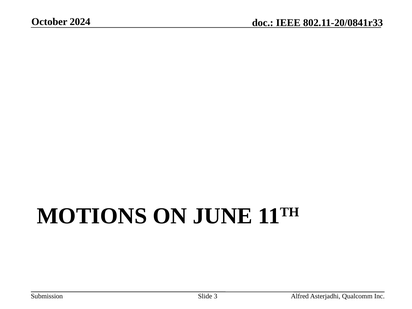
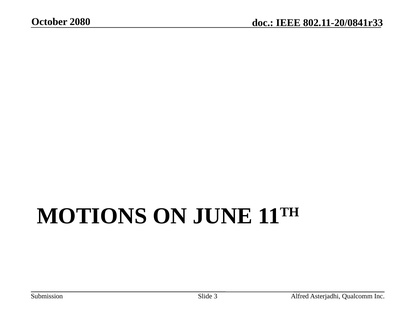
2024: 2024 -> 2080 (80, 22)
